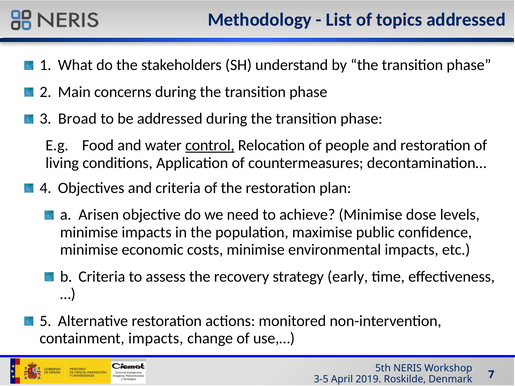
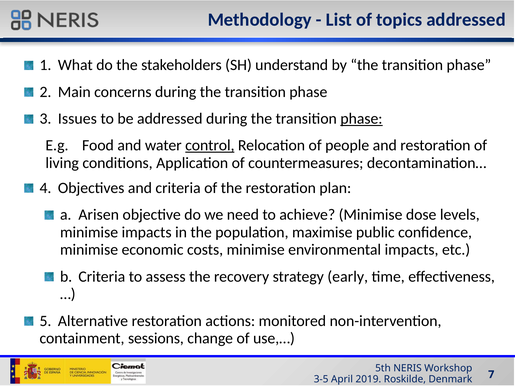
Broad: Broad -> Issues (77, 119)
phase underline: none -> present (361, 119)
containment impacts: impacts -> sessions (156, 339)
